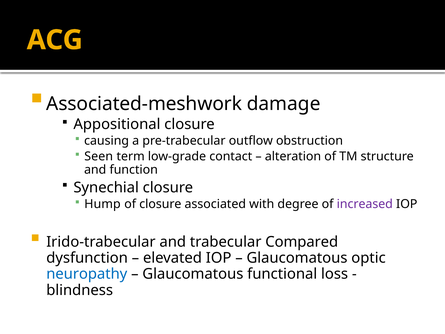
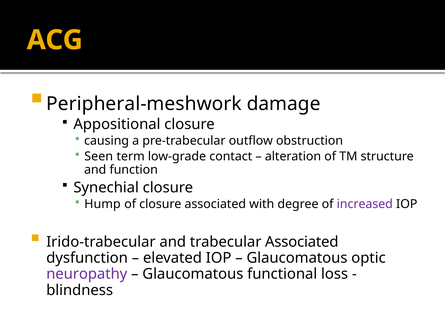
Associated-meshwork: Associated-meshwork -> Peripheral-meshwork (144, 104)
trabecular Compared: Compared -> Associated (302, 242)
neuropathy colour: blue -> purple (87, 274)
